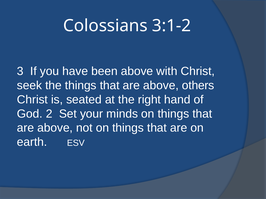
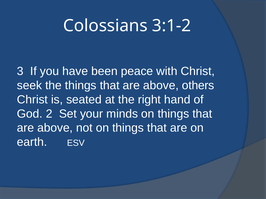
been above: above -> peace (137, 71)
